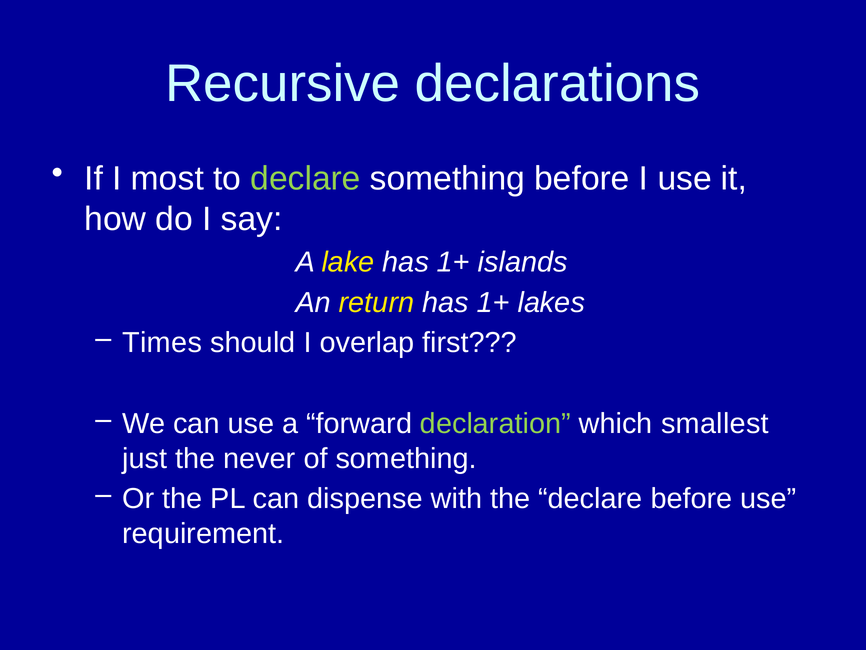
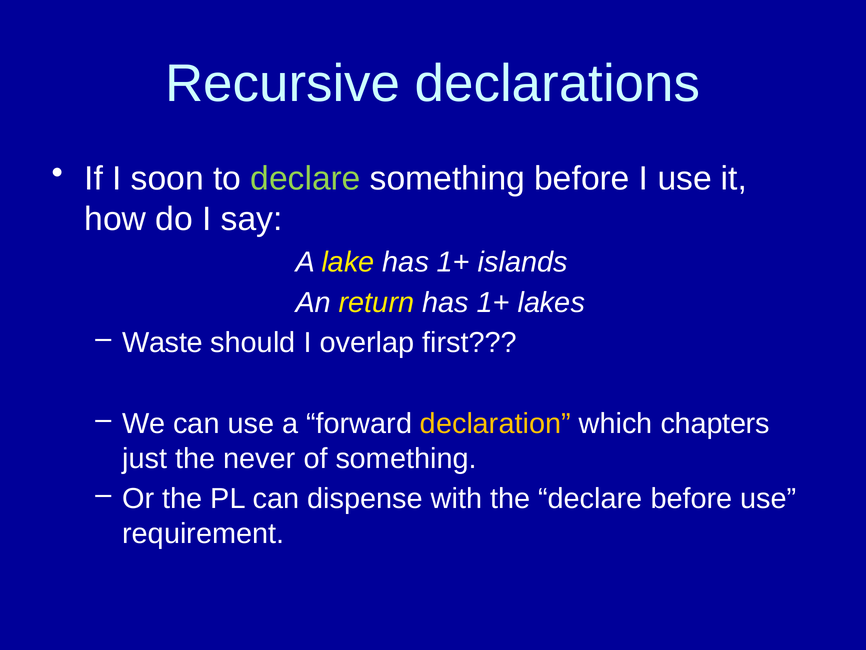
most: most -> soon (167, 178)
Times: Times -> Waste (163, 343)
declaration colour: light green -> yellow (495, 423)
smallest: smallest -> chapters (715, 423)
